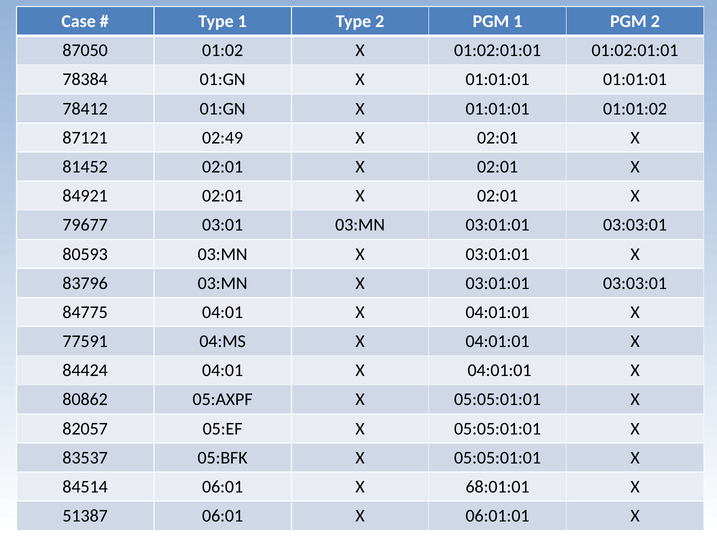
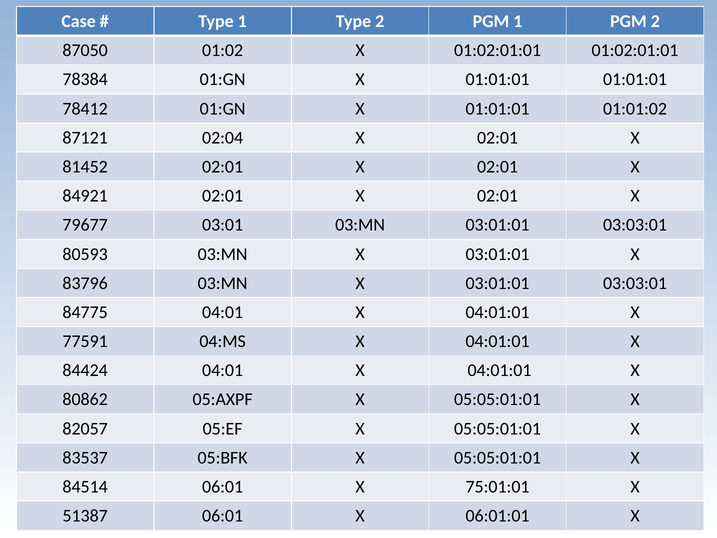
02:49: 02:49 -> 02:04 (223, 138)
68:01:01: 68:01:01 -> 75:01:01 (498, 487)
